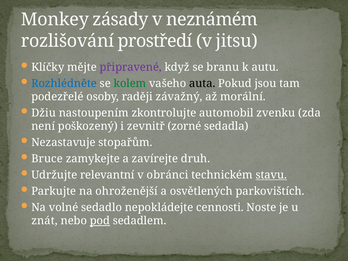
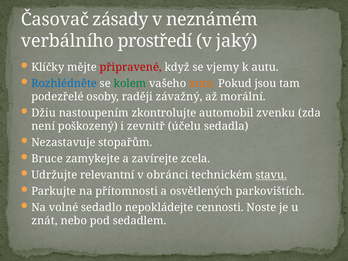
Monkey: Monkey -> Časovač (55, 20)
rozlišování: rozlišování -> verbálního (67, 41)
jitsu: jitsu -> jaký (237, 41)
připravené colour: purple -> red (131, 67)
branu: branu -> vjemy (223, 67)
auta colour: black -> orange (202, 83)
zorné: zorné -> účelu (184, 126)
druh: druh -> zcela (196, 159)
ohroženější: ohroženější -> přítomnosti (127, 191)
pod underline: present -> none (100, 221)
